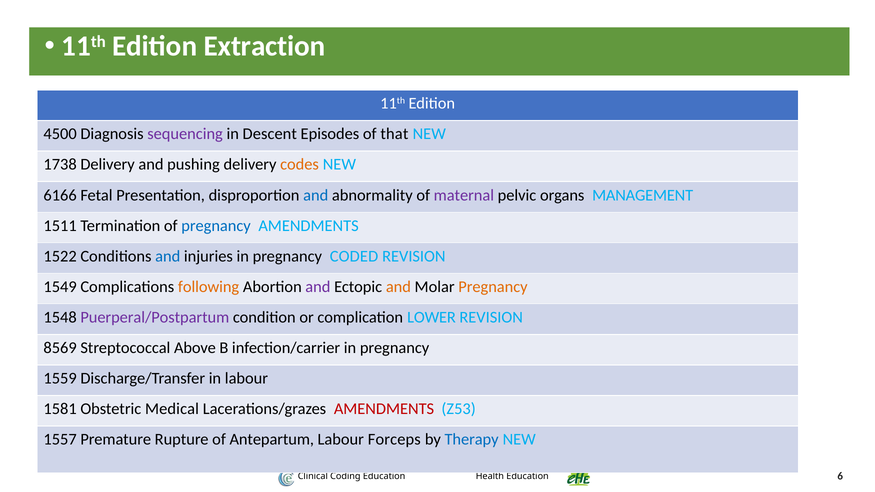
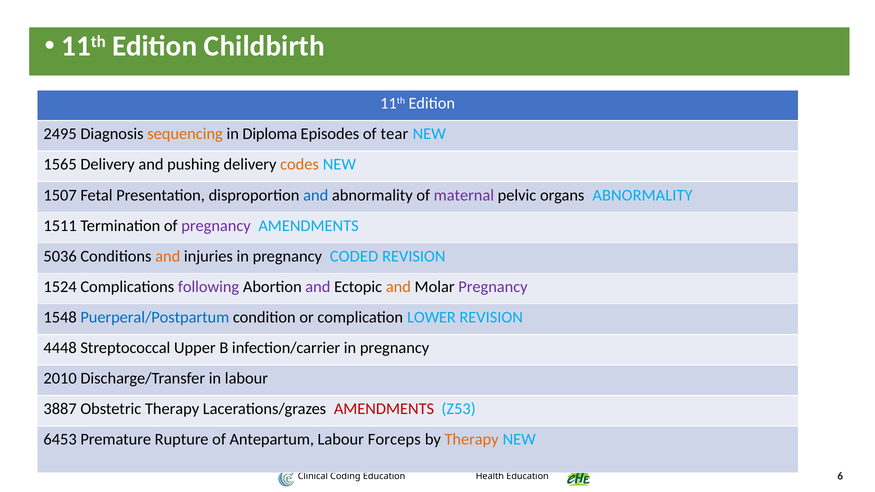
Extraction: Extraction -> Childbirth (264, 46)
4500: 4500 -> 2495 (60, 134)
sequencing colour: purple -> orange (185, 134)
Descent: Descent -> Diploma (270, 134)
that: that -> tear (394, 134)
1738: 1738 -> 1565 (60, 165)
6166: 6166 -> 1507 (60, 195)
organs MANAGEMENT: MANAGEMENT -> ABNORMALITY (643, 195)
pregnancy colour: blue -> purple (216, 226)
1522: 1522 -> 5036 (60, 256)
and colour: blue -> orange (168, 256)
1549: 1549 -> 1524 (60, 287)
following colour: orange -> purple (209, 287)
Pregnancy colour: orange -> purple (493, 287)
Puerperal/Postpartum colour: purple -> blue (155, 317)
8569: 8569 -> 4448 (60, 348)
Above: Above -> Upper (195, 348)
1559: 1559 -> 2010 (60, 379)
1581: 1581 -> 3887 (60, 409)
Obstetric Medical: Medical -> Therapy (172, 409)
1557: 1557 -> 6453 (60, 440)
Therapy colour: blue -> orange (472, 440)
